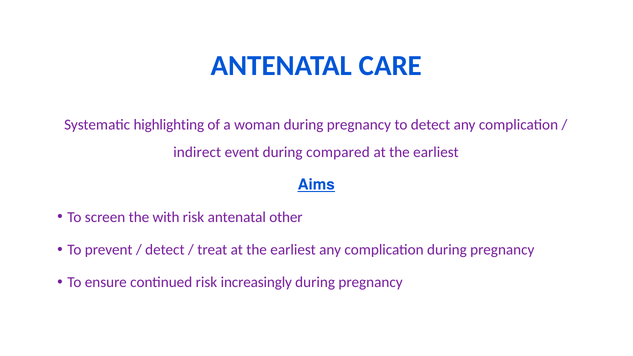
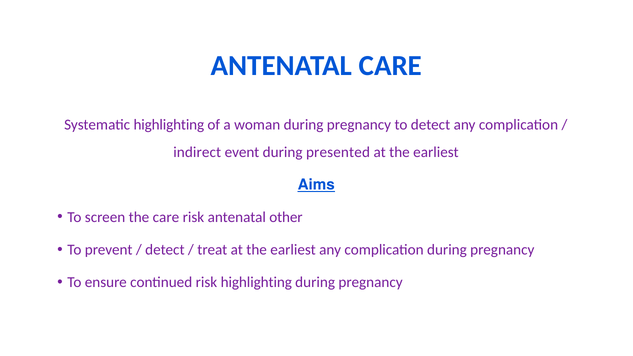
compared: compared -> presented (338, 152)
the with: with -> care (166, 217)
risk increasingly: increasingly -> highlighting (256, 282)
